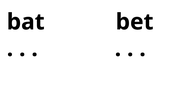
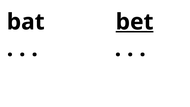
bet underline: none -> present (135, 22)
